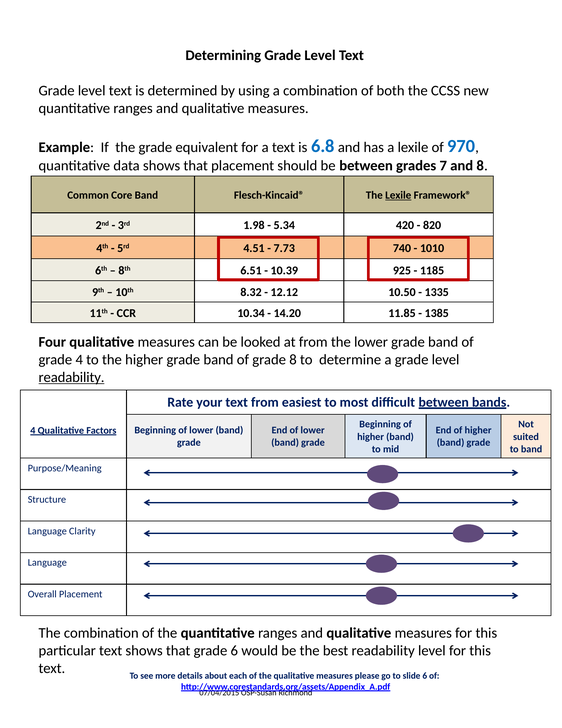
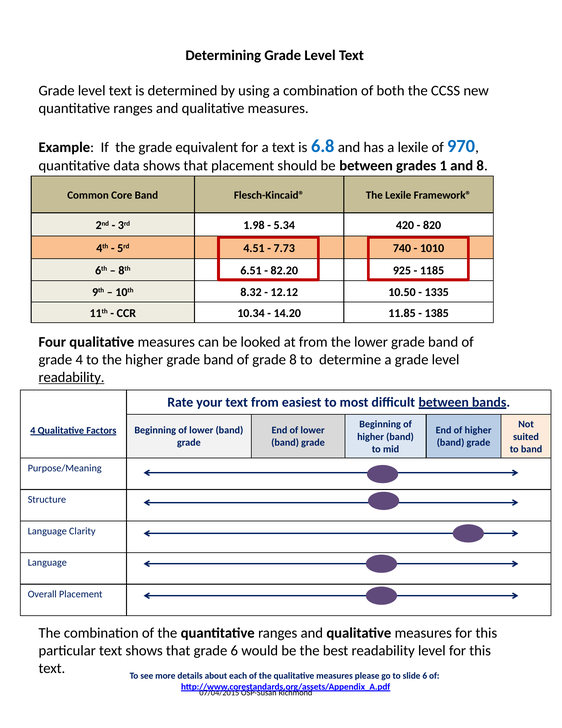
7: 7 -> 1 (443, 166)
Lexile underline: present -> none (398, 195)
10.39: 10.39 -> 82.20 (284, 270)
